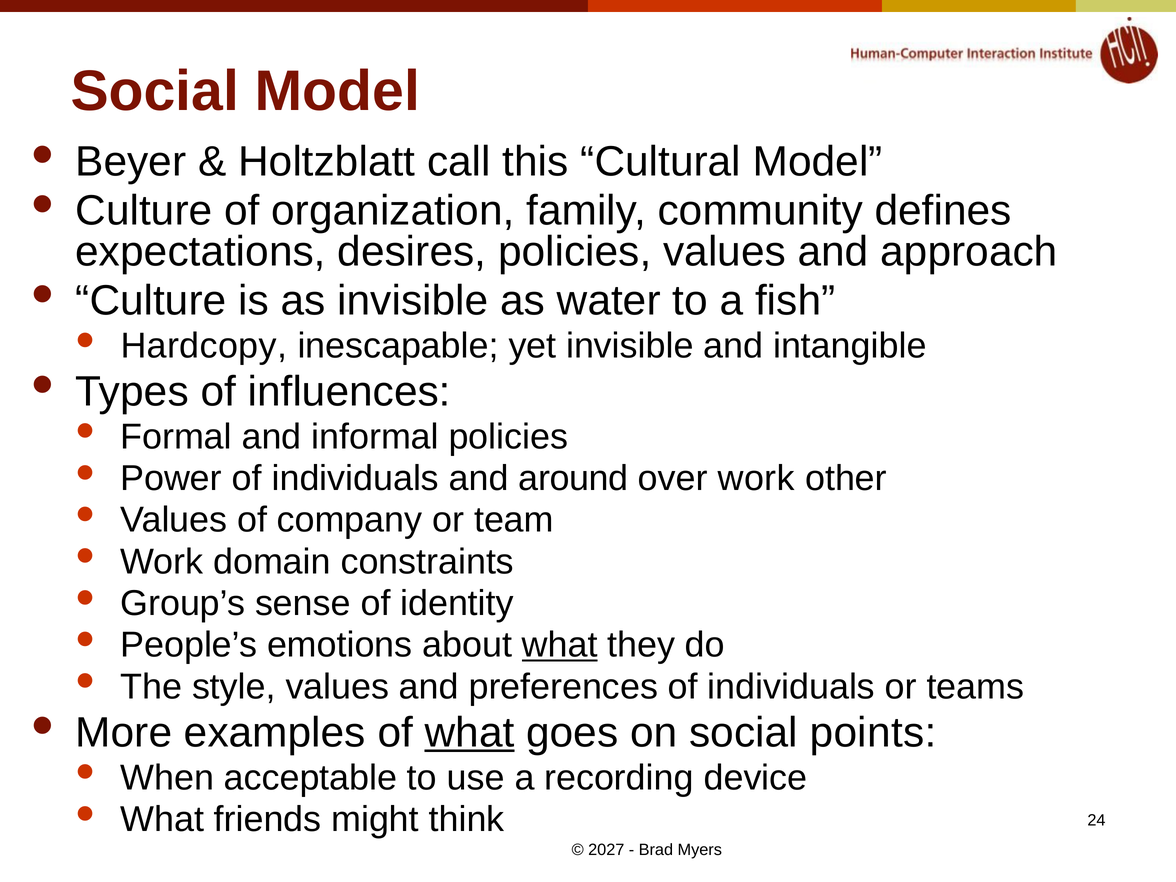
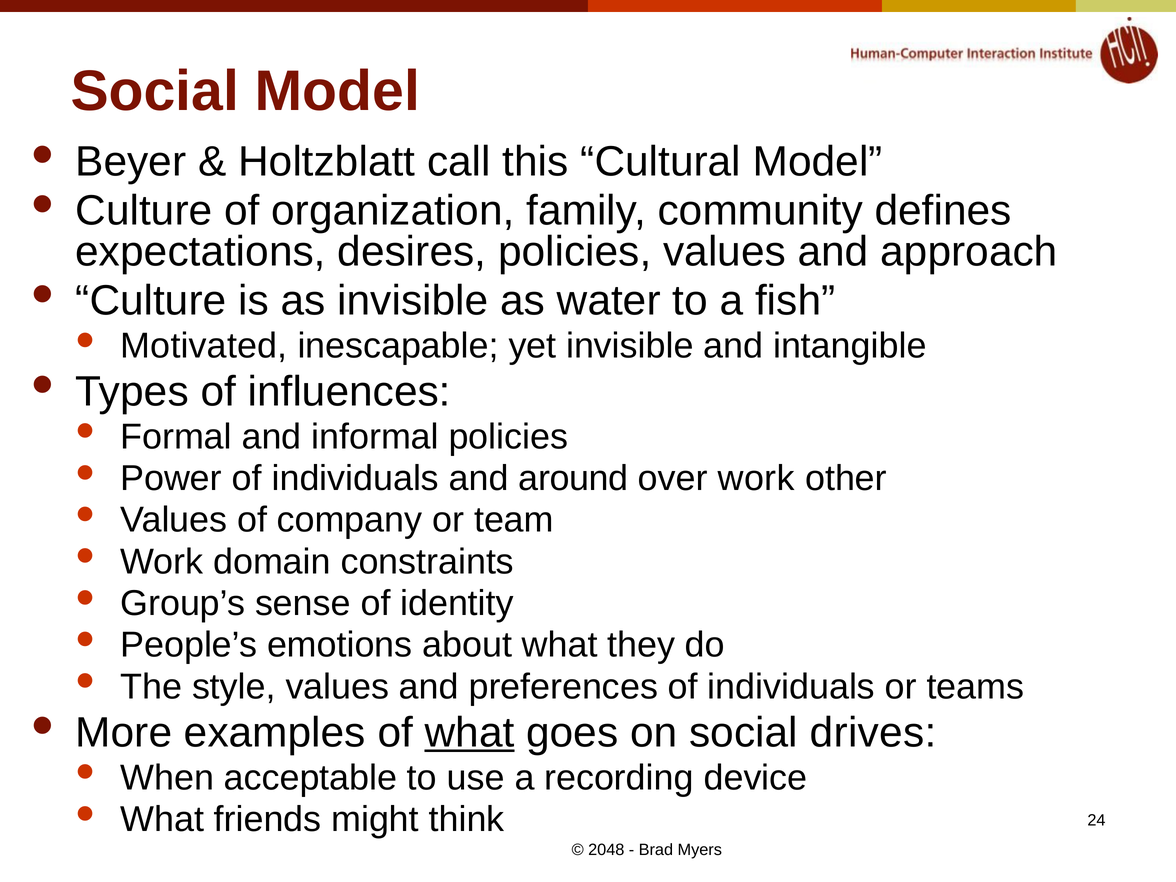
Hardcopy: Hardcopy -> Motivated (204, 346)
what underline: present -> none (560, 645)
points: points -> drives (873, 733)
2027: 2027 -> 2048 (606, 850)
